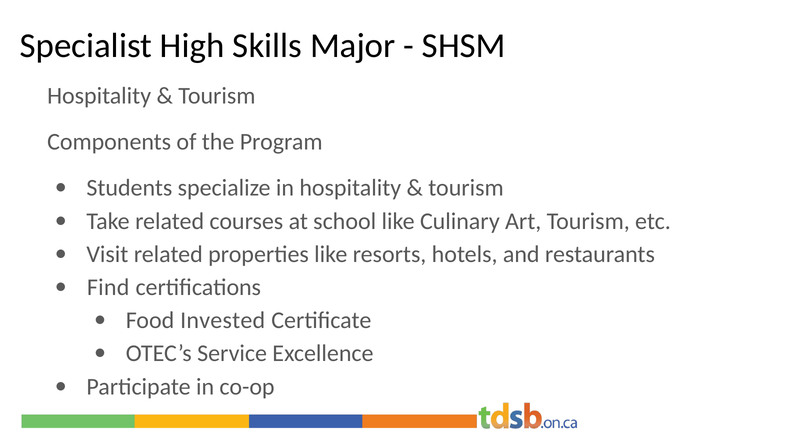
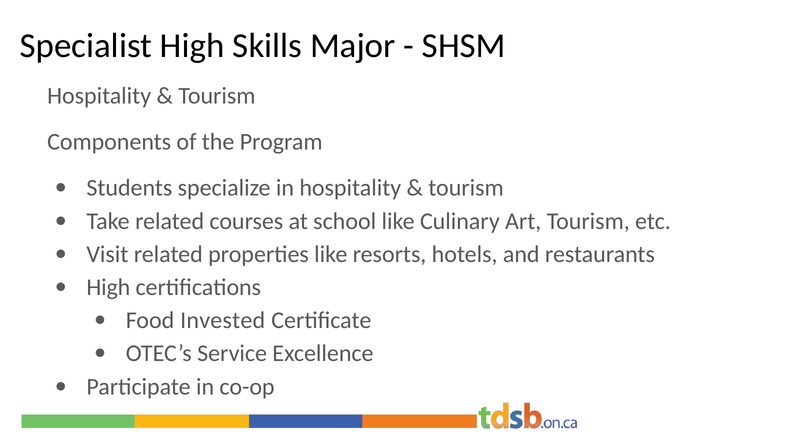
Find: Find -> High (108, 287)
